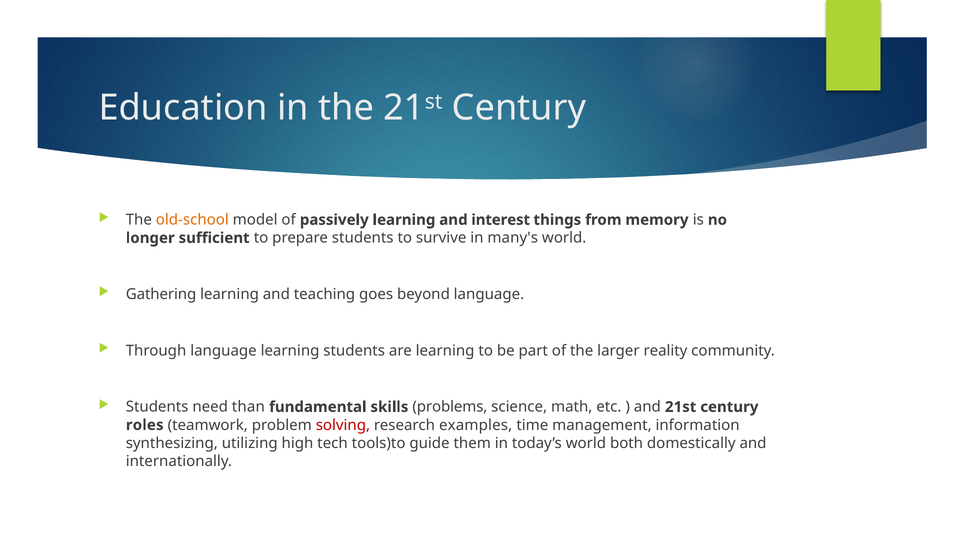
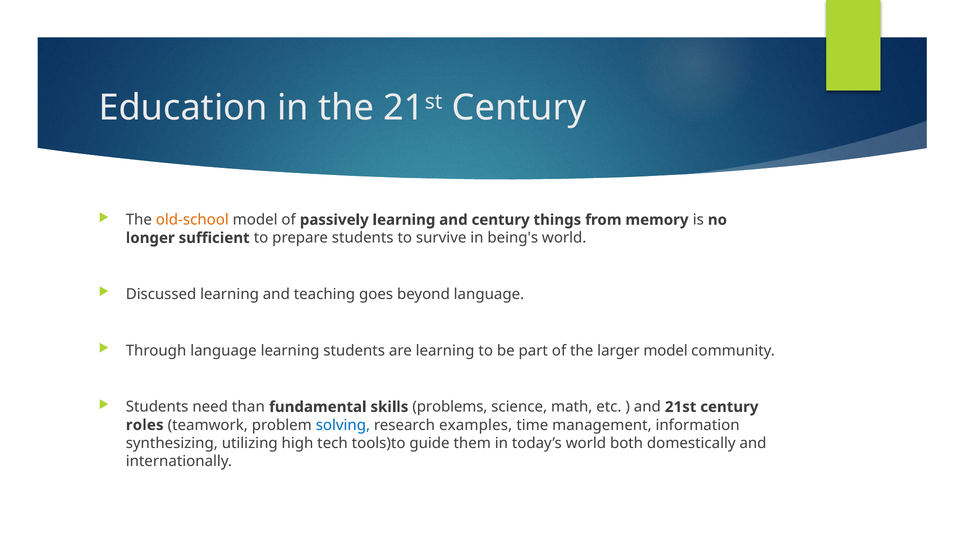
and interest: interest -> century (501, 220)
many's: many's -> being's (513, 238)
Gathering: Gathering -> Discussed (161, 294)
larger reality: reality -> model (666, 350)
solving colour: red -> blue (343, 425)
